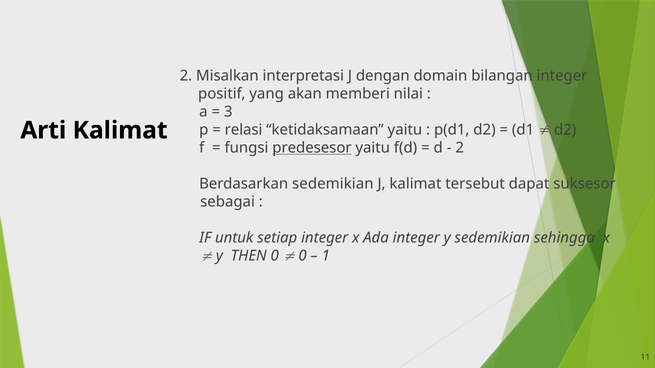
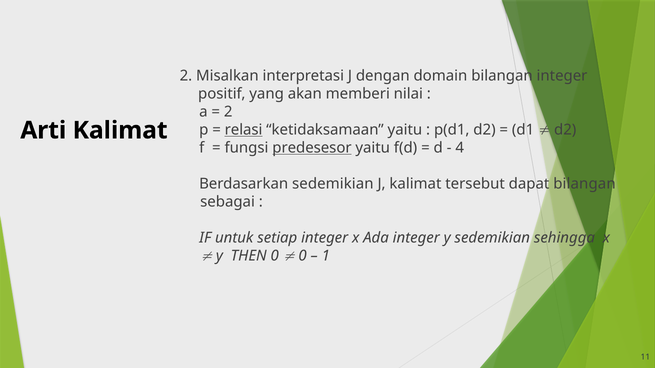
3: 3 -> 2 (228, 112)
relasi underline: none -> present (244, 130)
2: 2 -> 4 (460, 148)
dapat suksesor: suksesor -> bilangan (584, 184)
